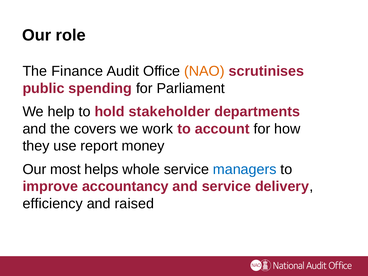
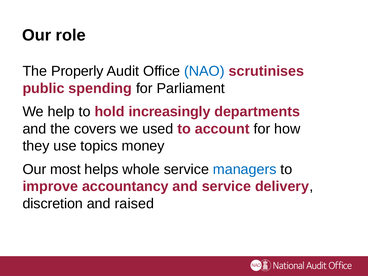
Finance: Finance -> Properly (77, 71)
NAO colour: orange -> blue (204, 71)
stakeholder: stakeholder -> increasingly (170, 112)
work: work -> used (158, 129)
report: report -> topics (99, 146)
efficiency: efficiency -> discretion (53, 204)
